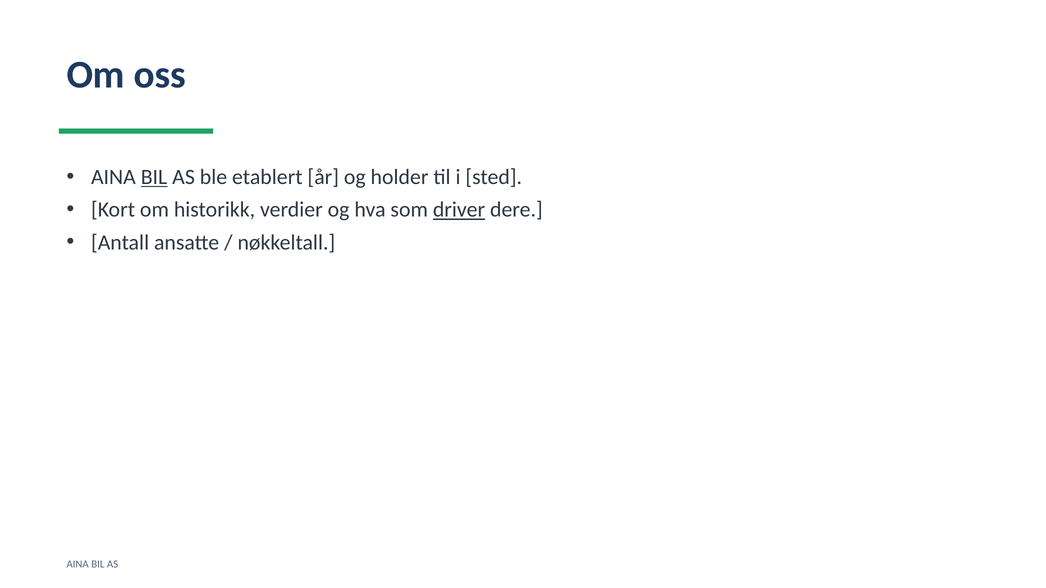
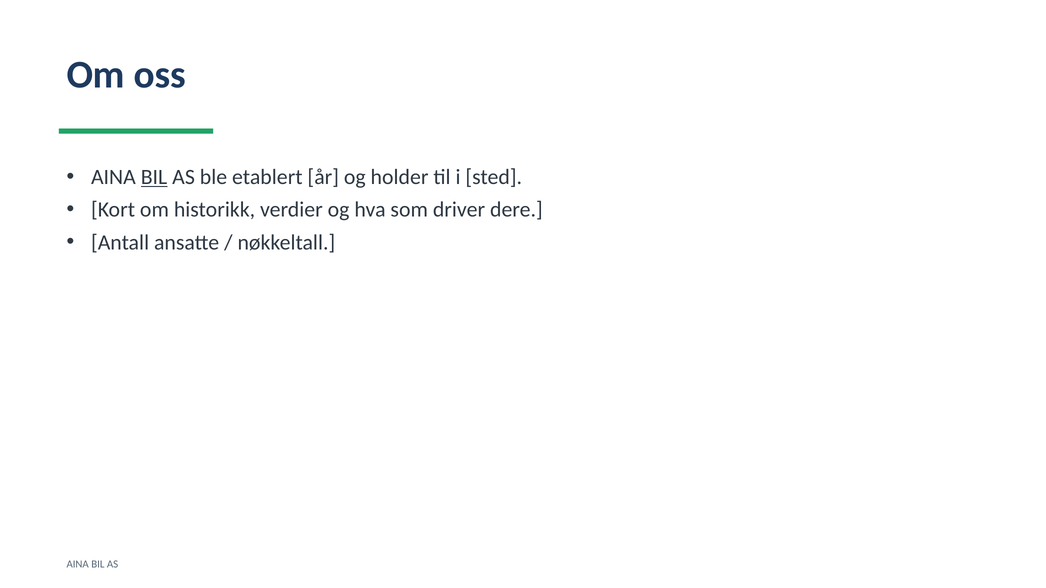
driver underline: present -> none (459, 210)
